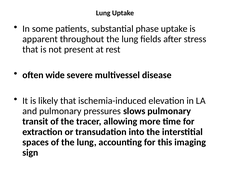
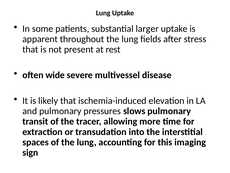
phase: phase -> larger (147, 29)
